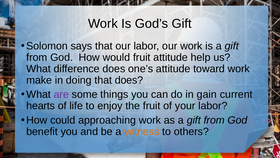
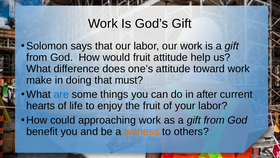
that does: does -> must (129, 80)
are colour: purple -> blue (61, 94)
gain: gain -> after (207, 94)
